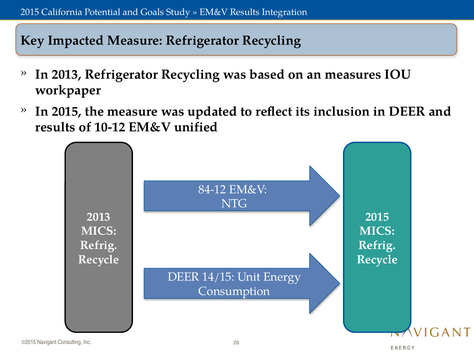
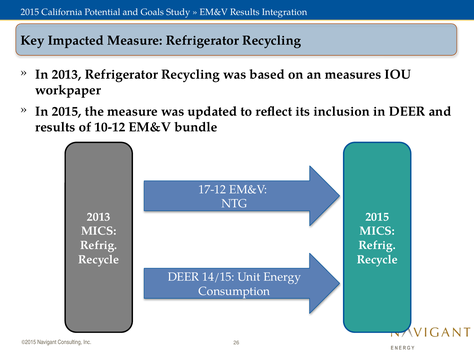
unified: unified -> bundle (196, 127)
84-12: 84-12 -> 17-12 (212, 189)
